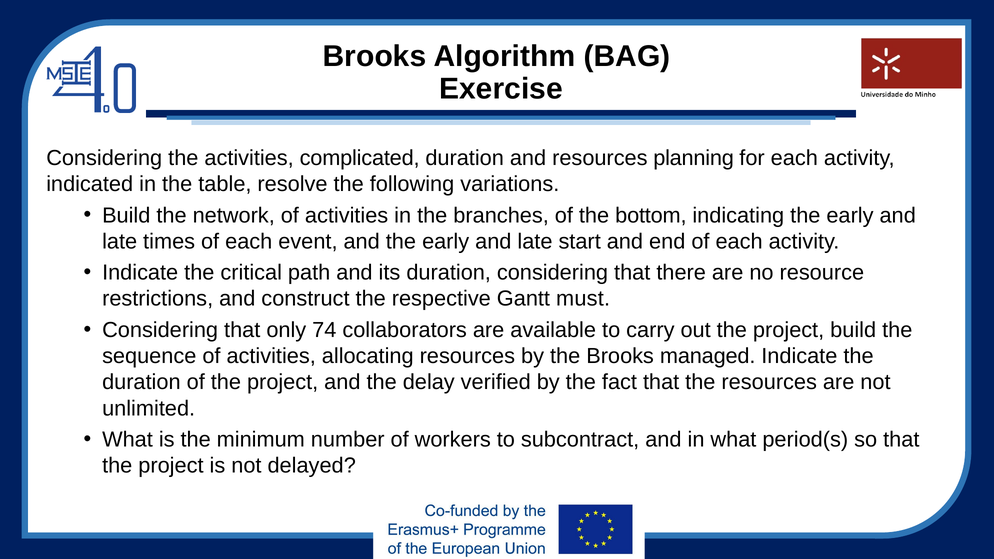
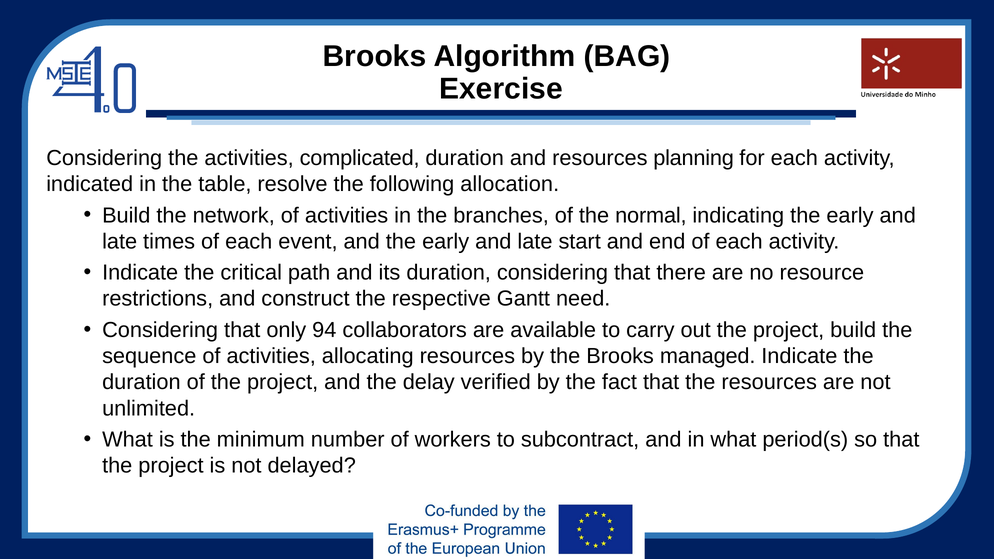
variations: variations -> allocation (510, 184)
bottom: bottom -> normal (651, 215)
must: must -> need (583, 299)
74: 74 -> 94 (324, 330)
